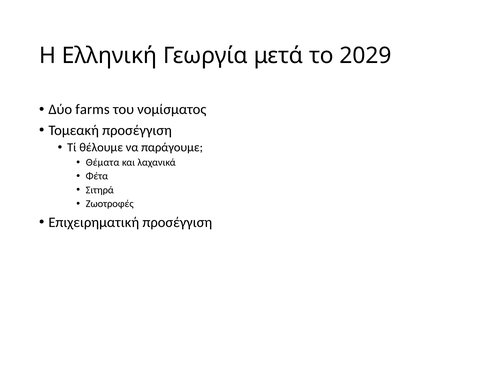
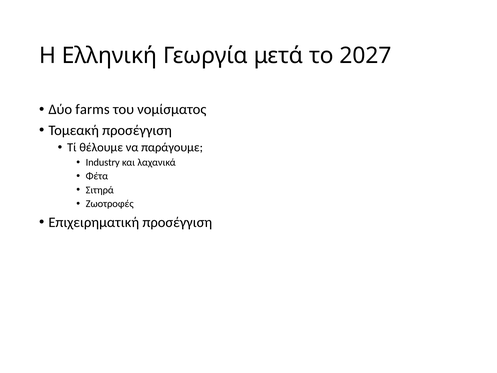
2029: 2029 -> 2027 (365, 56)
Θέματα: Θέματα -> Industry (103, 162)
